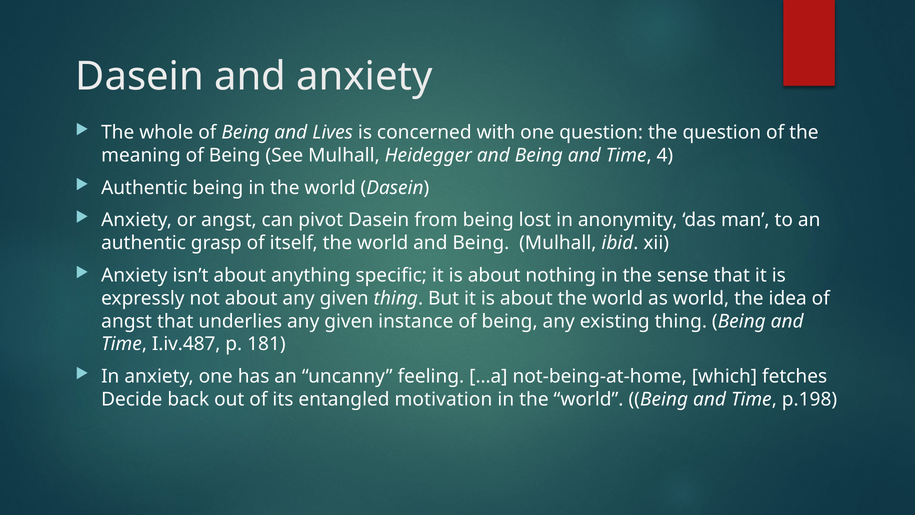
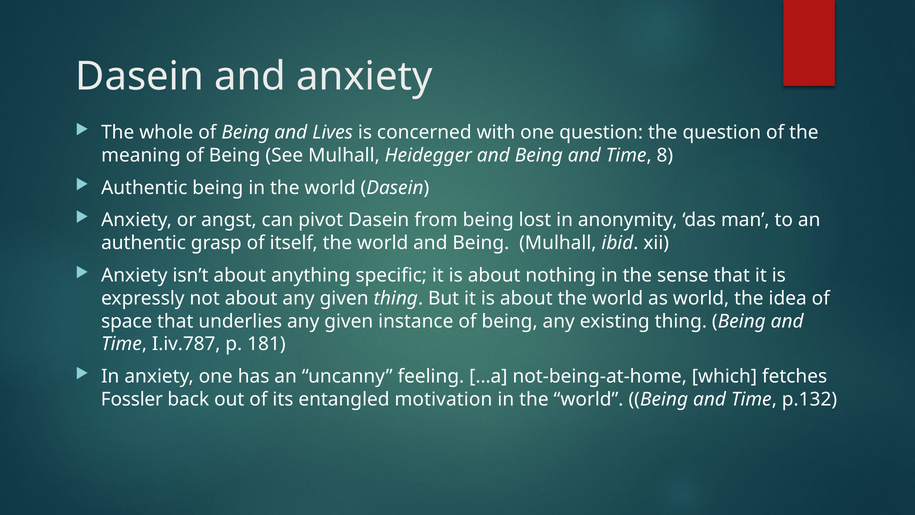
4: 4 -> 8 (665, 155)
angst: angst -> space (127, 321)
I.iv.487: I.iv.487 -> I.iv.787 (186, 344)
Decide: Decide -> Fossler (132, 399)
p.198: p.198 -> p.132 (809, 399)
